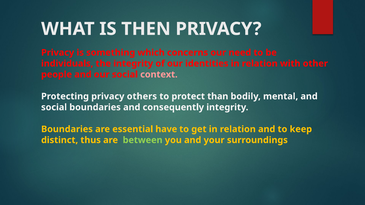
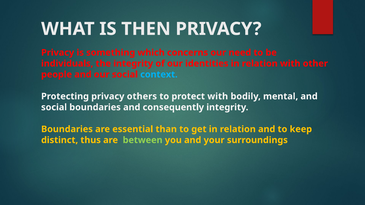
context colour: pink -> light blue (159, 75)
protect than: than -> with (218, 96)
have: have -> than (166, 129)
